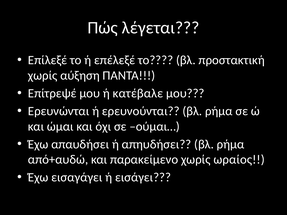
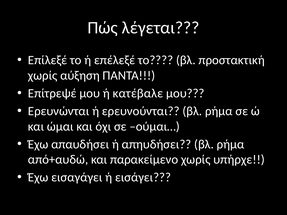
ωραίος: ωραίος -> υπήρχε (239, 160)
